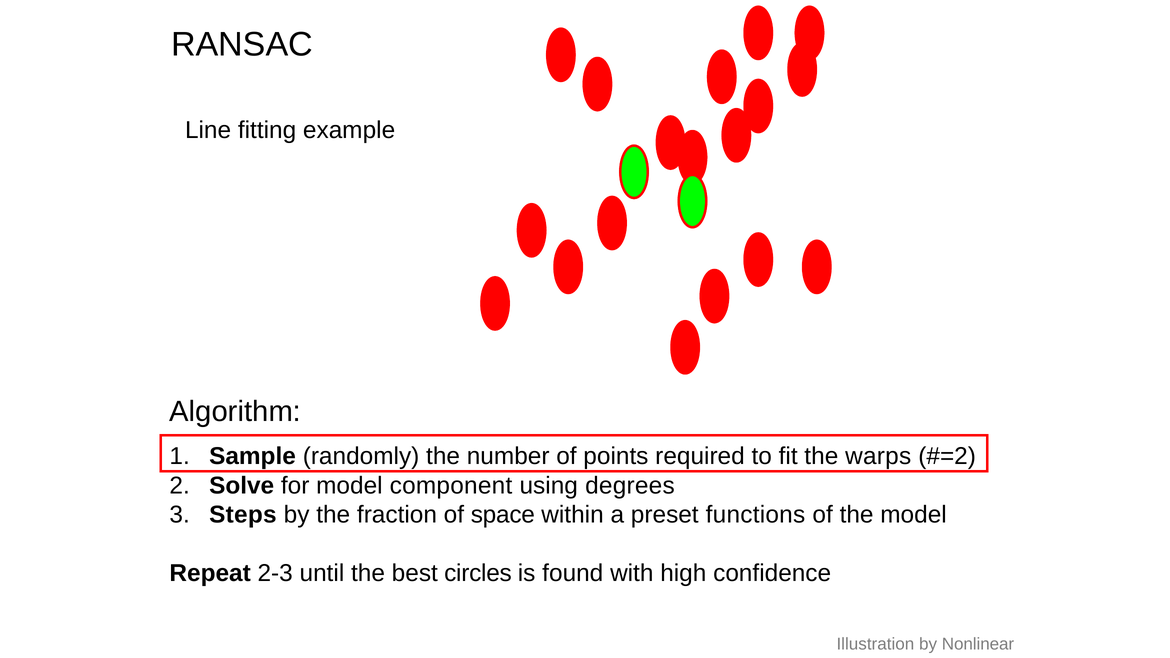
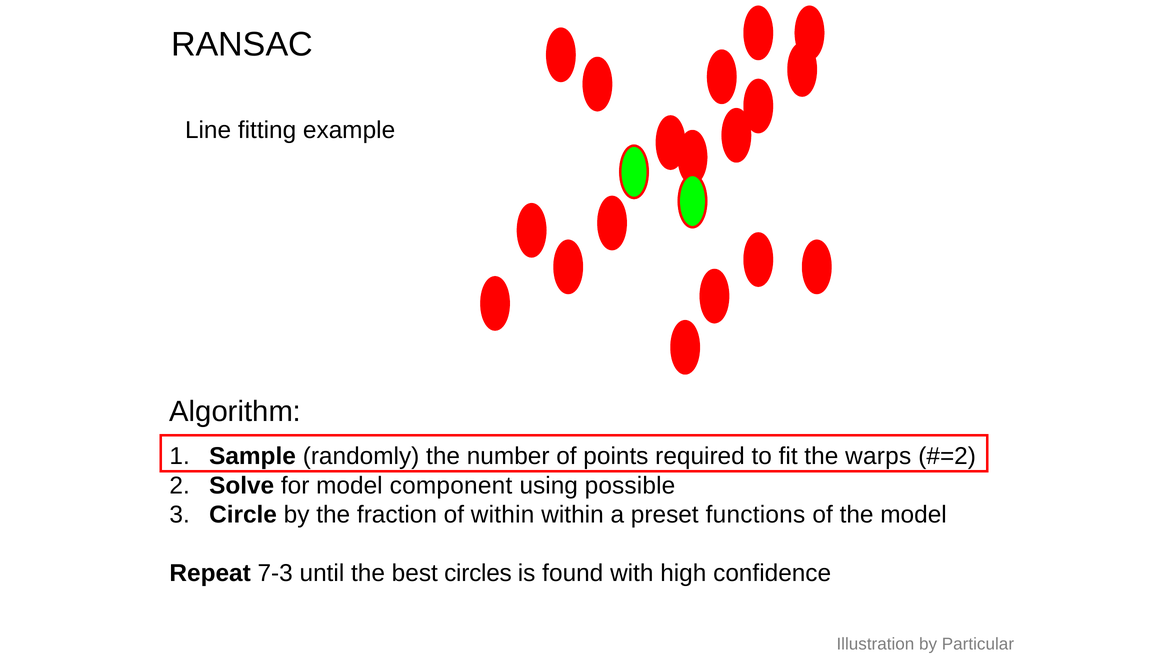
degrees: degrees -> possible (630, 486)
Steps: Steps -> Circle (243, 515)
of space: space -> within (503, 515)
2-3: 2-3 -> 7-3 (275, 574)
Nonlinear: Nonlinear -> Particular (978, 644)
